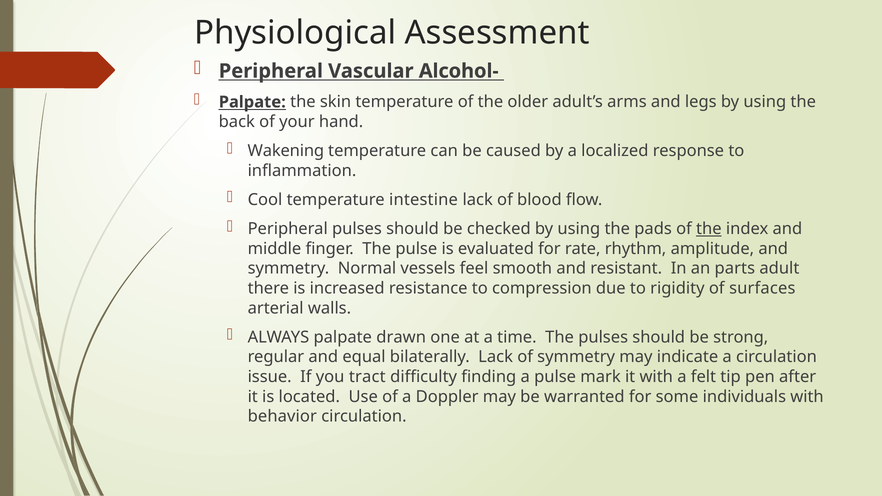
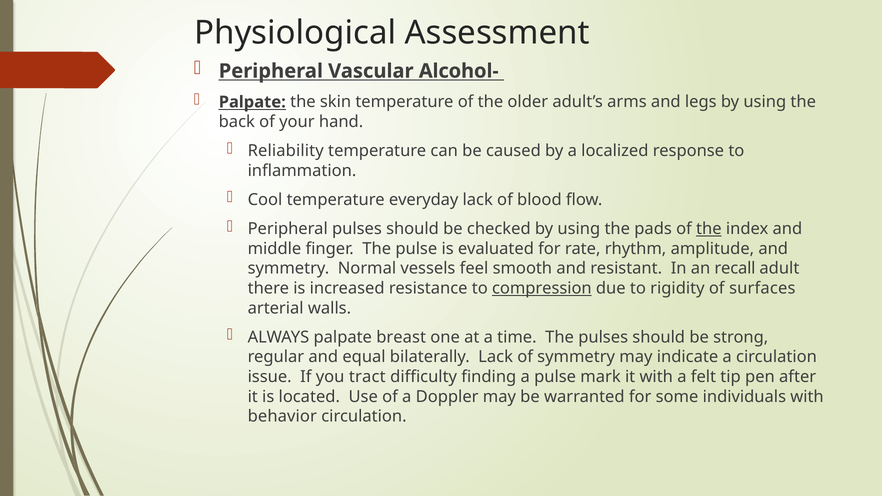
Wakening: Wakening -> Reliability (286, 151)
intestine: intestine -> everyday (424, 200)
parts: parts -> recall (735, 269)
compression underline: none -> present (542, 288)
drawn: drawn -> breast (401, 337)
